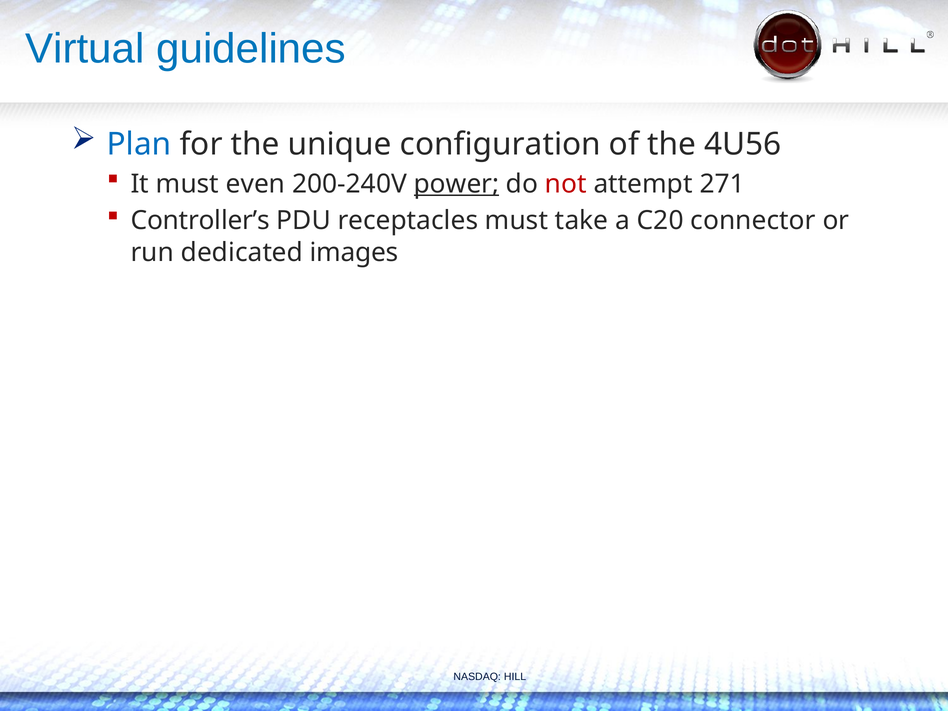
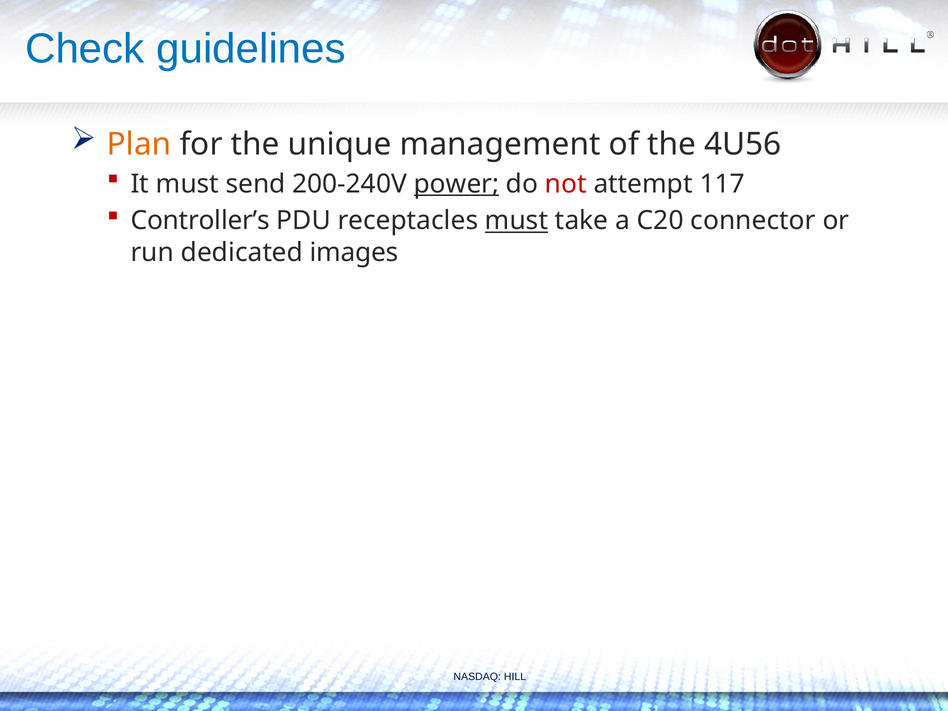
Virtual: Virtual -> Check (85, 49)
Plan colour: blue -> orange (139, 144)
configuration: configuration -> management (500, 144)
even: even -> send (256, 184)
271: 271 -> 117 (722, 184)
must underline: none -> present (517, 221)
